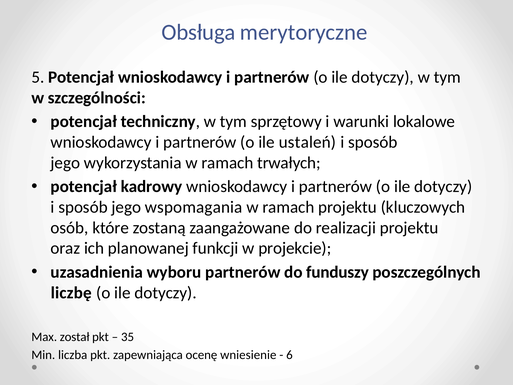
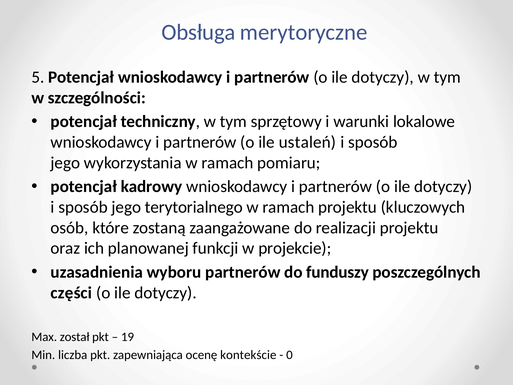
trwałych: trwałych -> pomiaru (289, 163)
wspomagania: wspomagania -> terytorialnego (194, 207)
liczbę: liczbę -> części (71, 293)
35: 35 -> 19 (128, 337)
wniesienie: wniesienie -> kontekście (248, 355)
6: 6 -> 0 (289, 355)
